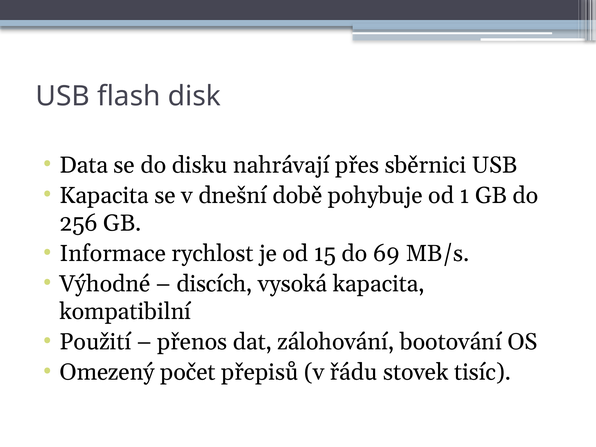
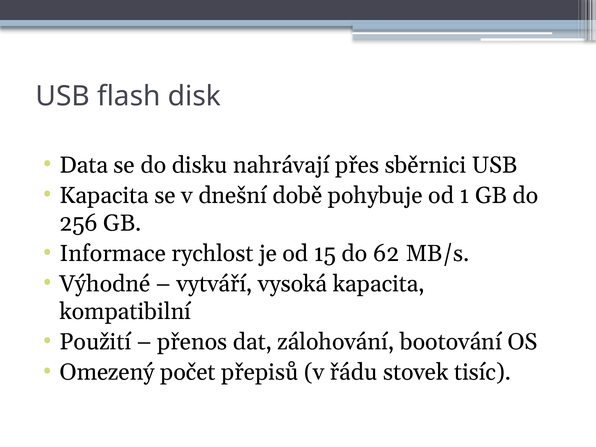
69: 69 -> 62 (386, 254)
discích: discích -> vytváří (214, 284)
